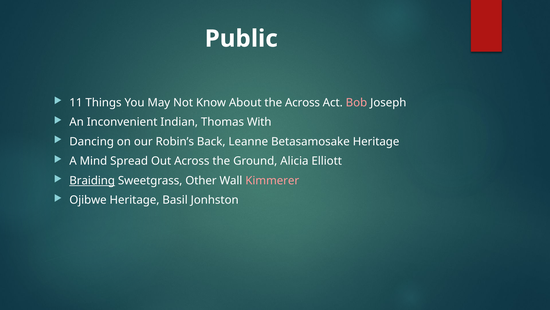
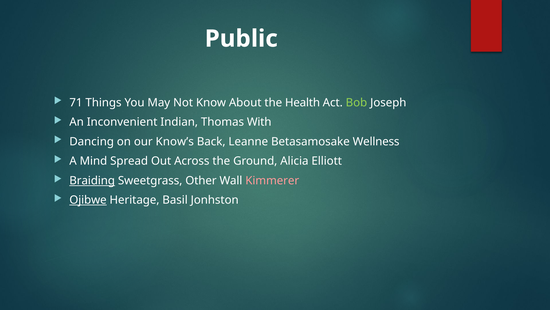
11: 11 -> 71 (76, 102)
the Across: Across -> Health (303, 102)
Bob colour: pink -> light green (356, 102)
Robin’s: Robin’s -> Know’s (175, 141)
Betasamosake Heritage: Heritage -> Wellness (376, 141)
Ojibwe underline: none -> present (88, 200)
